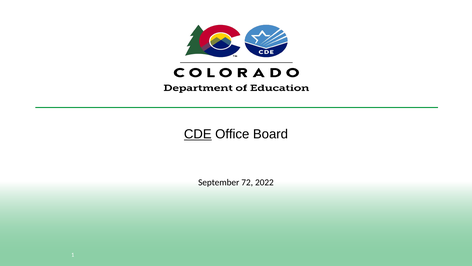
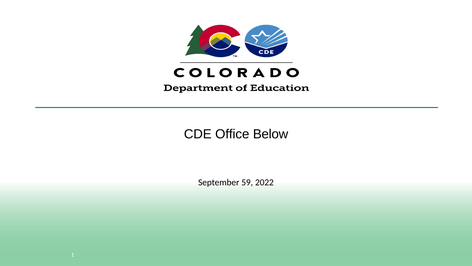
CDE underline: present -> none (198, 134)
Board: Board -> Below (271, 134)
72: 72 -> 59 (247, 182)
